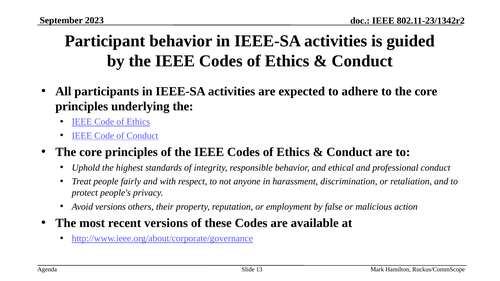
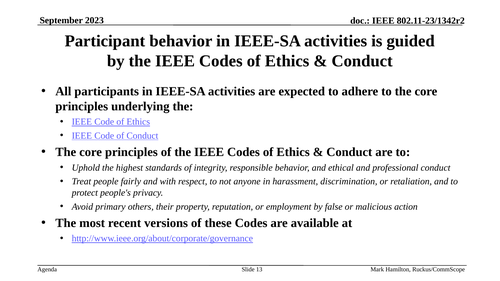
Avoid versions: versions -> primary (110, 207)
